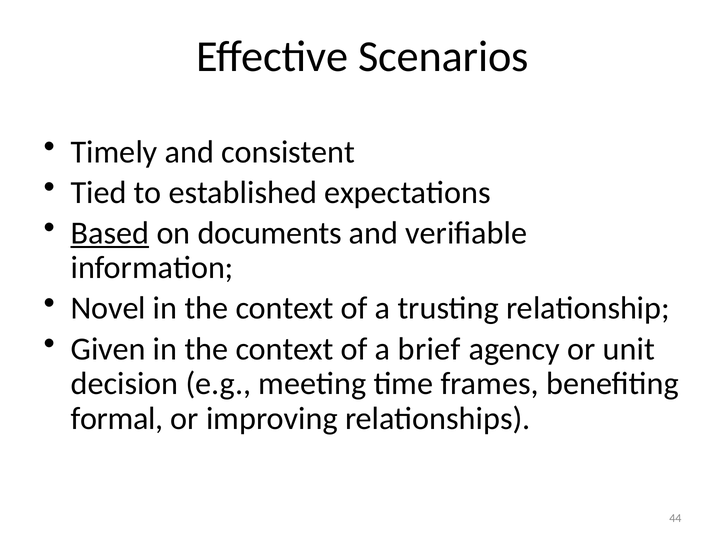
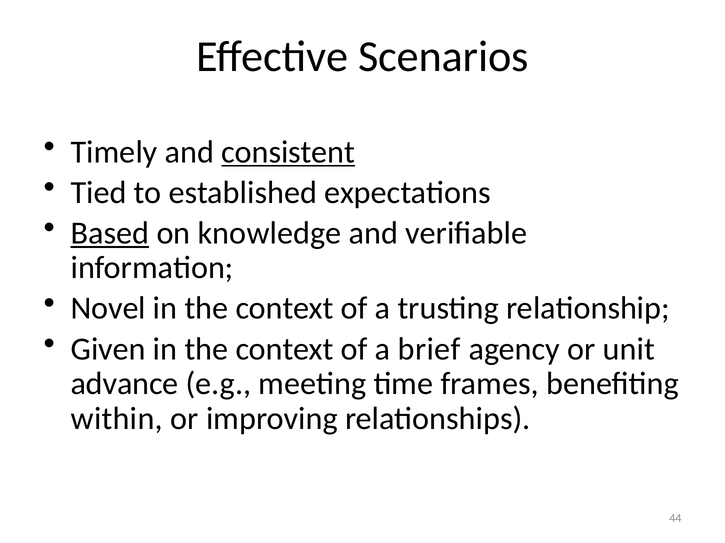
consistent underline: none -> present (288, 152)
documents: documents -> knowledge (270, 233)
decision: decision -> advance (125, 384)
formal: formal -> within (117, 419)
